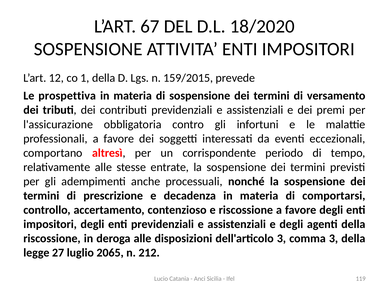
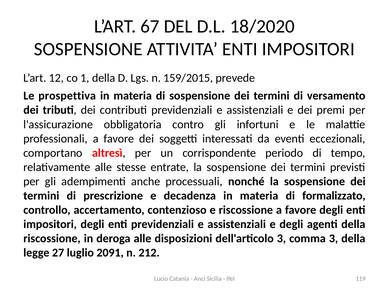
comportarsi: comportarsi -> formalizzato (334, 196)
2065: 2065 -> 2091 (110, 253)
